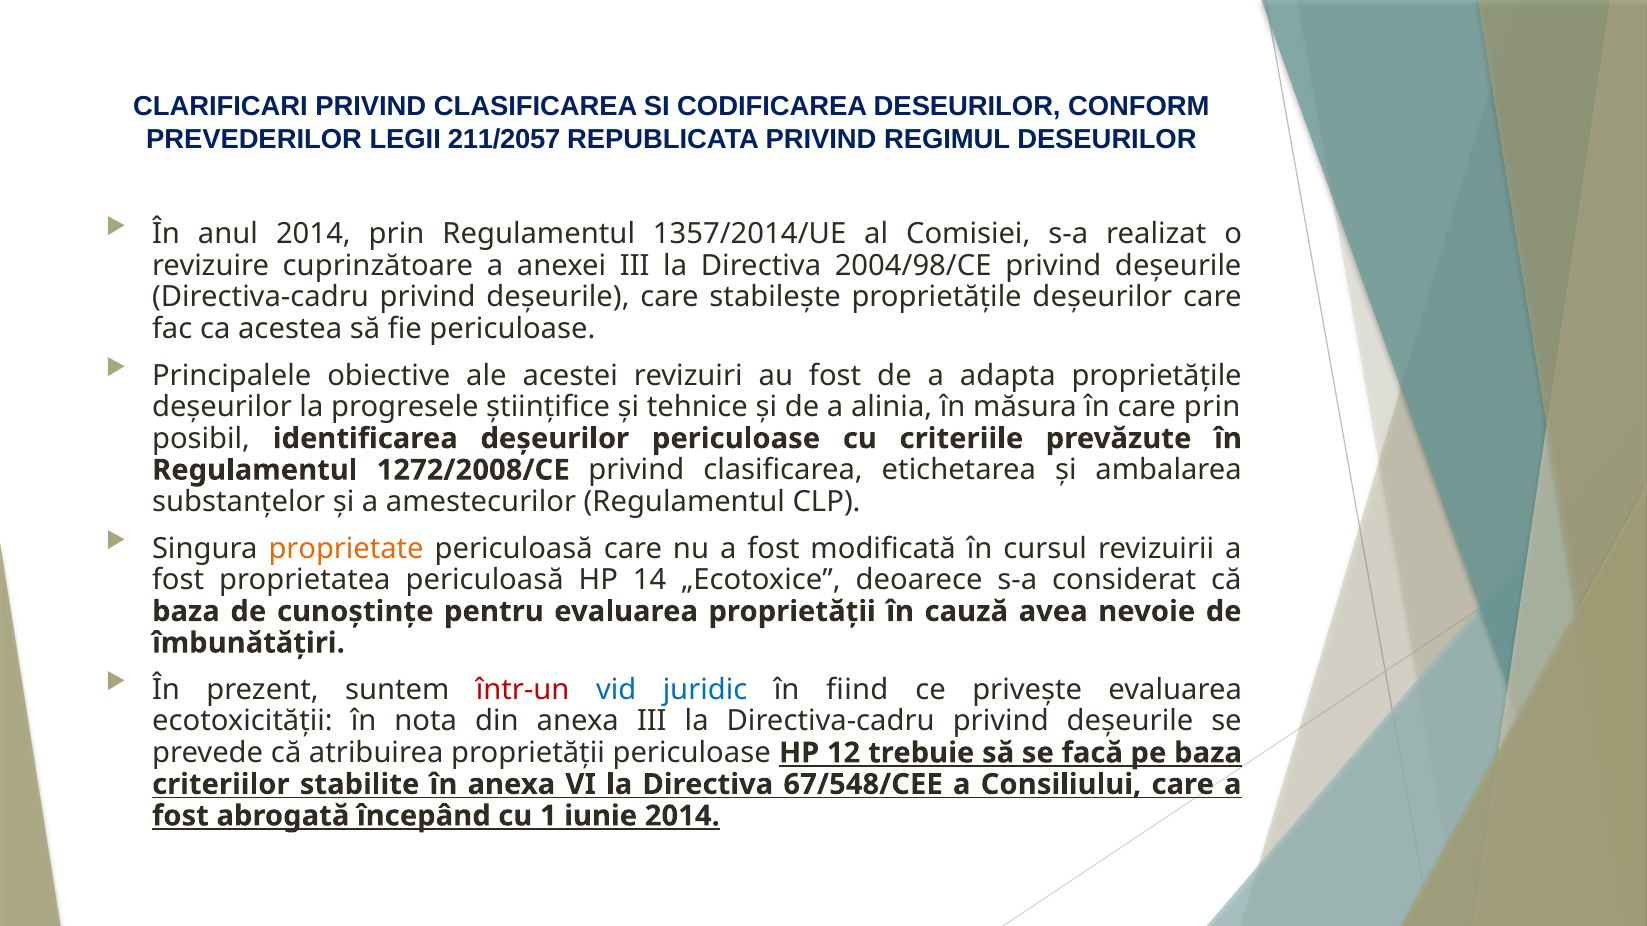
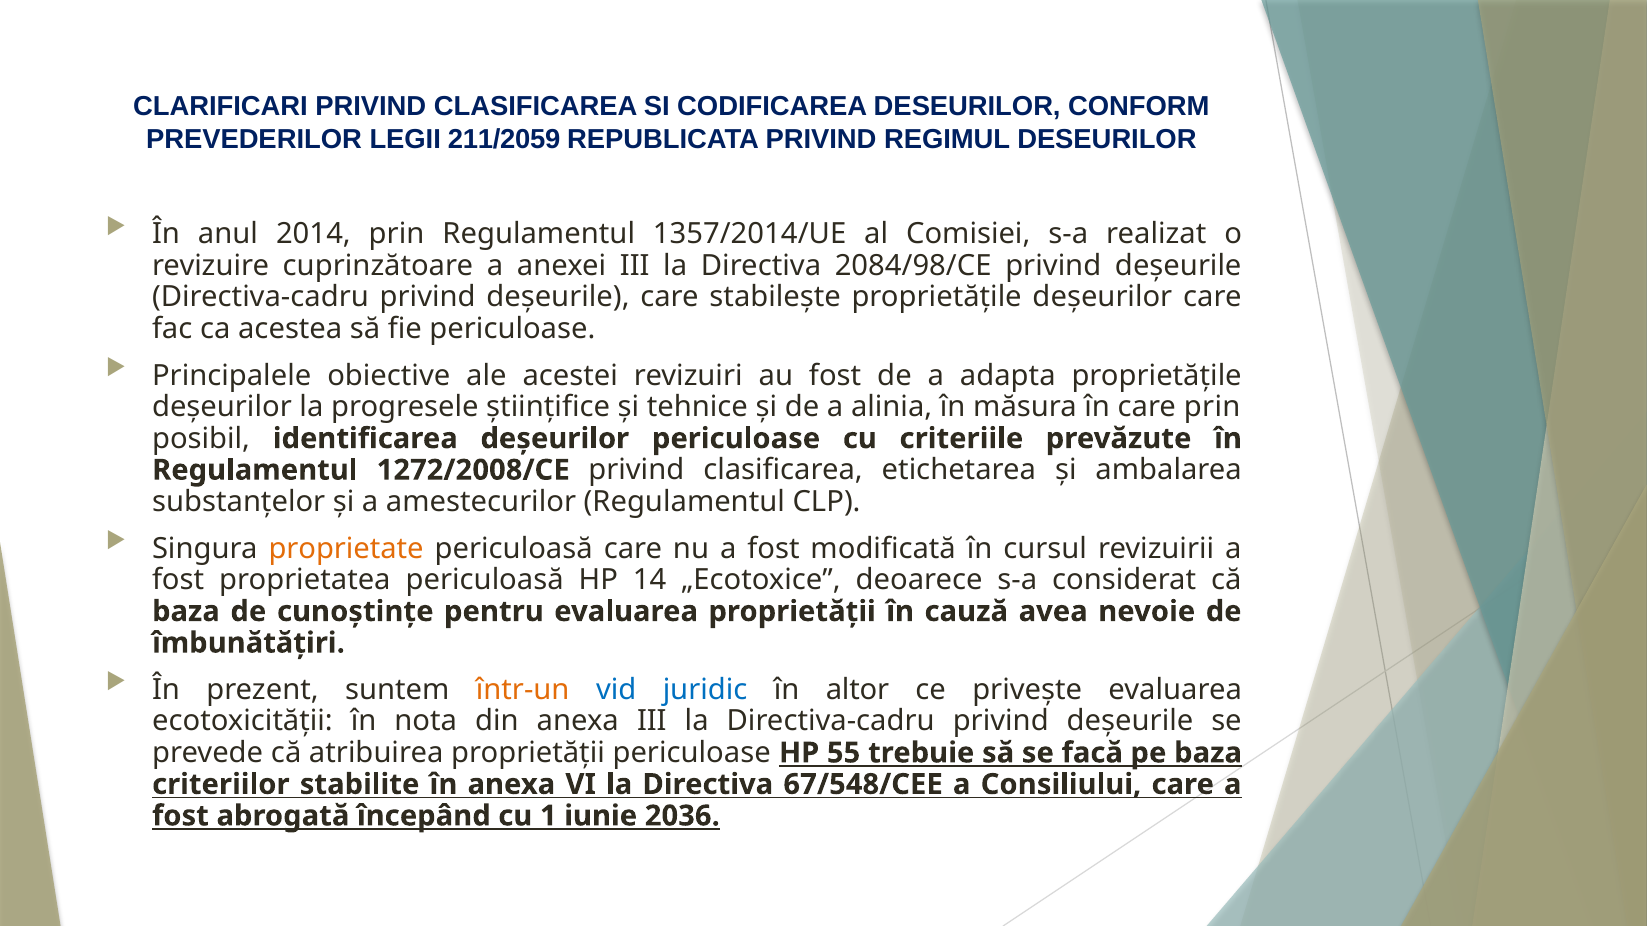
211/2057: 211/2057 -> 211/2059 (504, 140)
2004/98/CE: 2004/98/CE -> 2084/98/CE (913, 266)
într-un colour: red -> orange (523, 690)
fiind: fiind -> altor (857, 690)
12: 12 -> 55 (844, 753)
iunie 2014: 2014 -> 2036 (682, 816)
